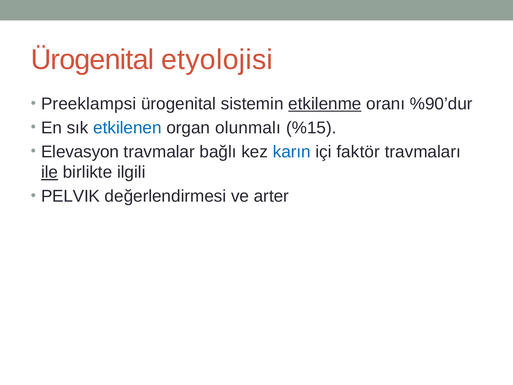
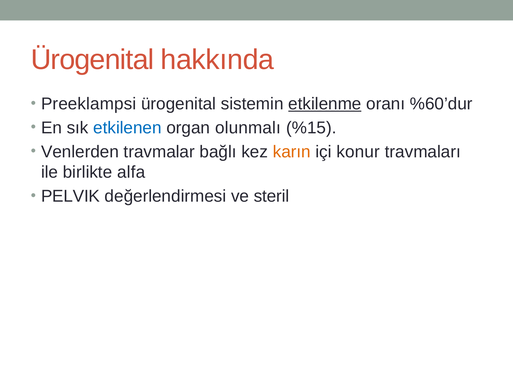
etyolojisi: etyolojisi -> hakkında (217, 60)
%90’dur: %90’dur -> %60’dur (441, 104)
Elevasyon: Elevasyon -> Venlerden (80, 152)
karın colour: blue -> orange (292, 152)
faktör: faktör -> konur (358, 152)
ile underline: present -> none (50, 172)
ilgili: ilgili -> alfa (131, 172)
arter: arter -> steril (271, 196)
